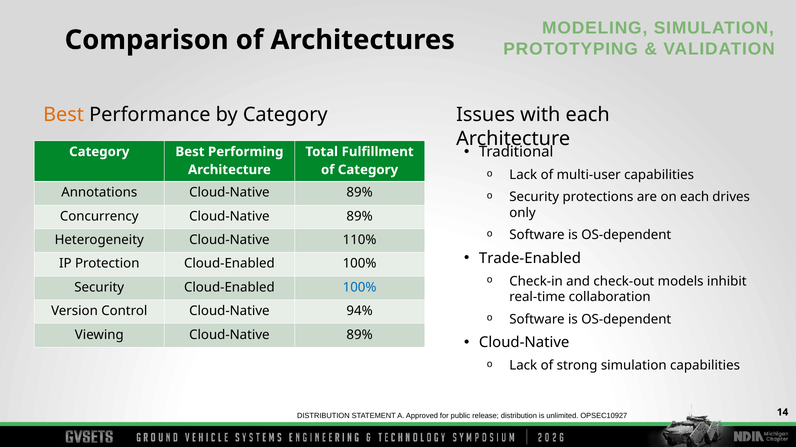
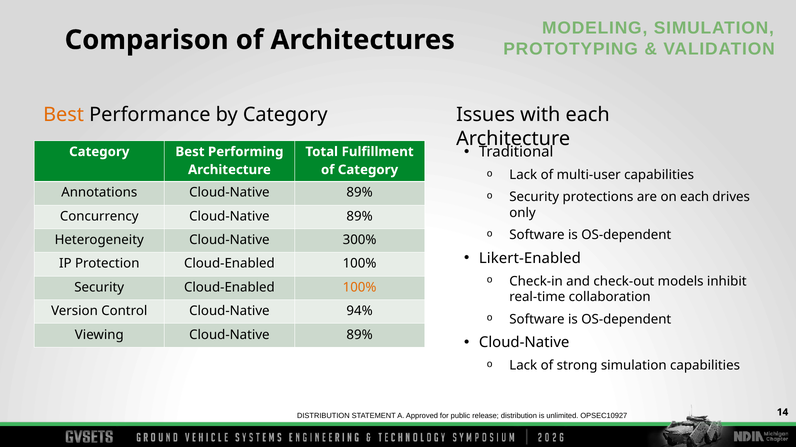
110%: 110% -> 300% (360, 240)
Trade-Enabled: Trade-Enabled -> Likert-Enabled (530, 259)
100% colour: blue -> orange (360, 288)
